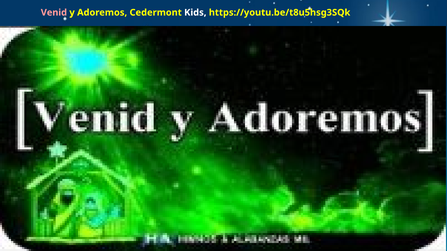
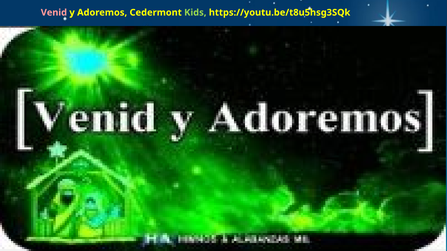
Kids colour: white -> light green (195, 13)
